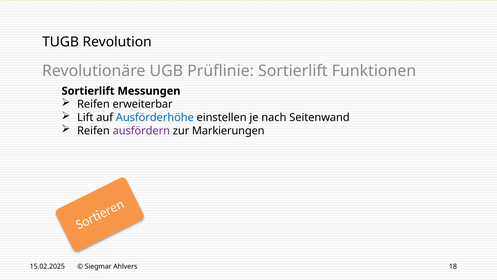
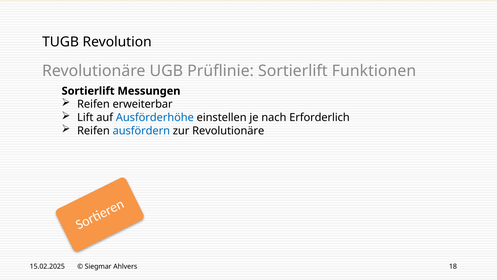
Seitenwand: Seitenwand -> Erforderlich (319, 117)
ausfördern colour: purple -> blue (141, 131)
zur Markierungen: Markierungen -> Revolutionäre (228, 131)
